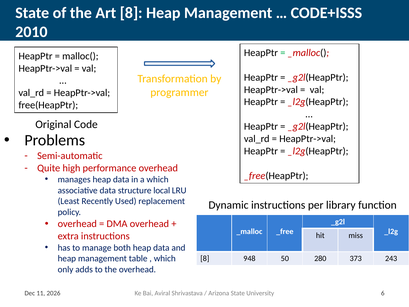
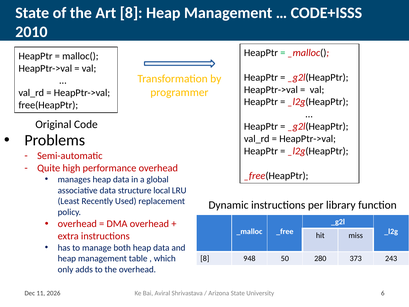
a which: which -> global (158, 179)
